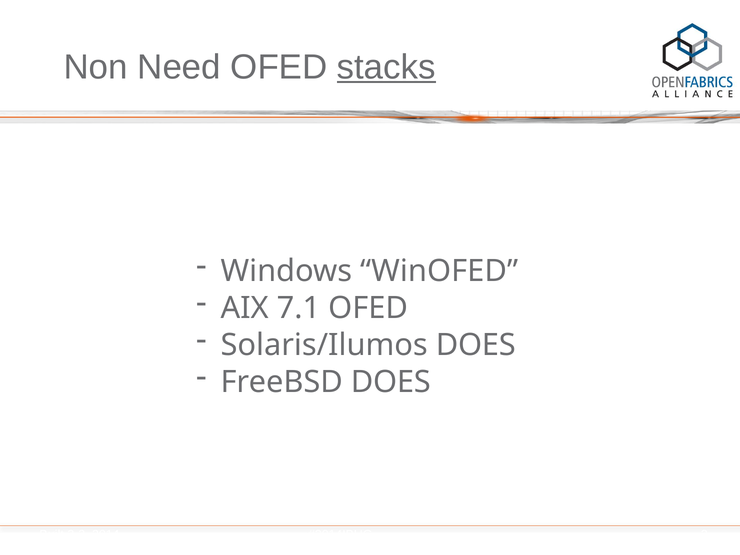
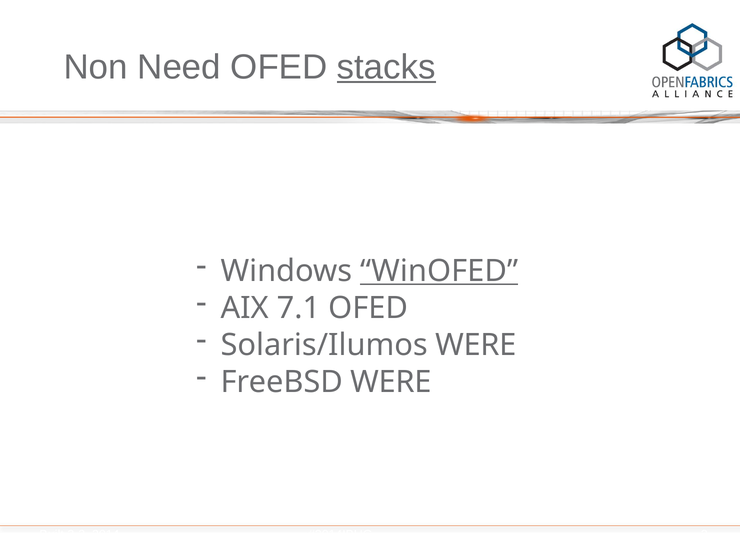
WinOFED underline: none -> present (439, 271)
Solaris/Ilumos DOES: DOES -> WERE (476, 345)
FreeBSD DOES: DOES -> WERE (391, 382)
